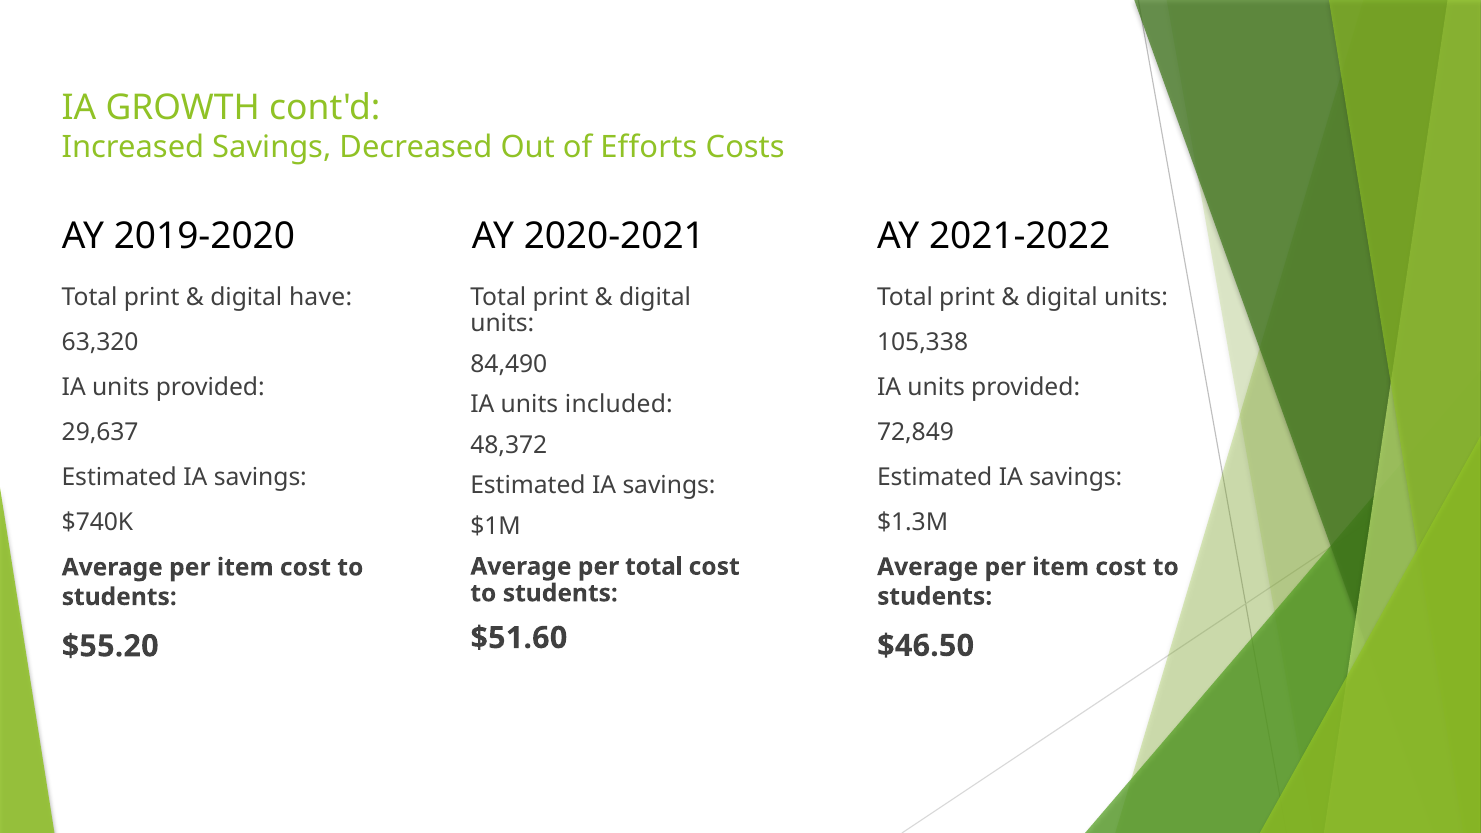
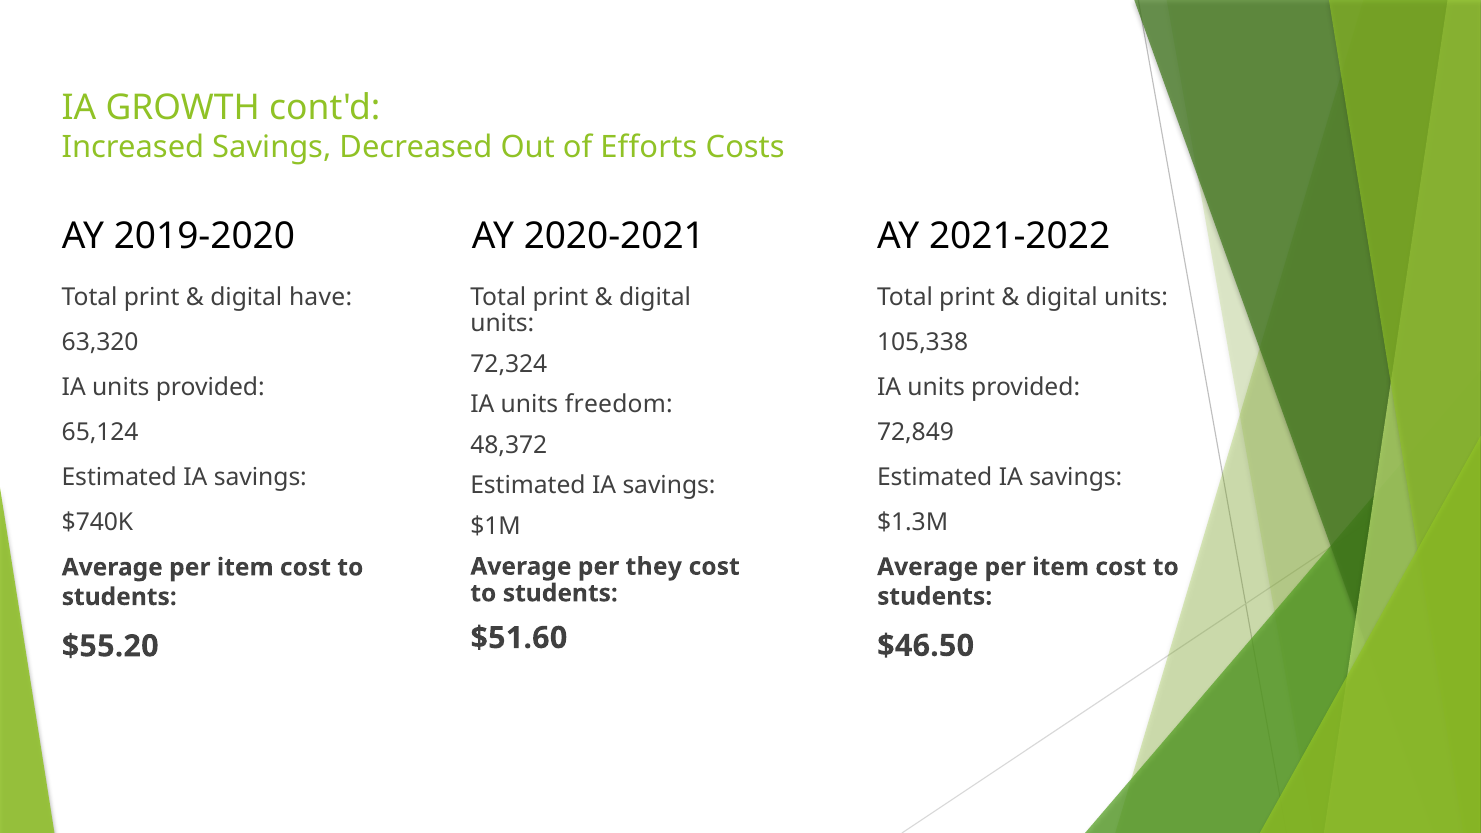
84,490: 84,490 -> 72,324 (509, 364)
included: included -> freedom (619, 405)
29,637: 29,637 -> 65,124 (100, 432)
per total: total -> they (654, 567)
